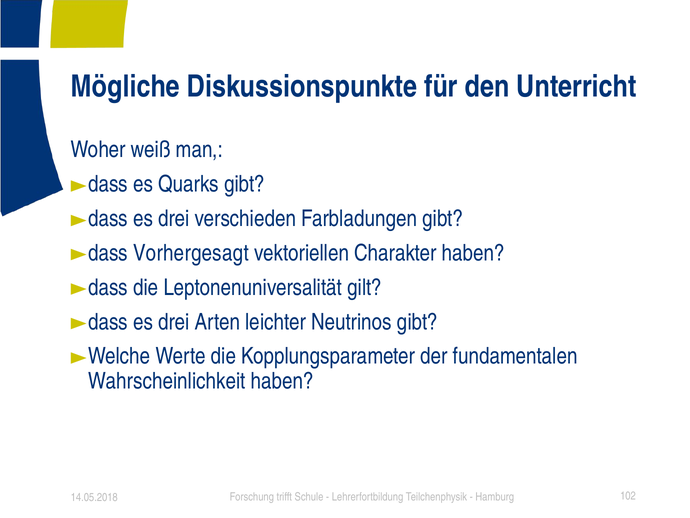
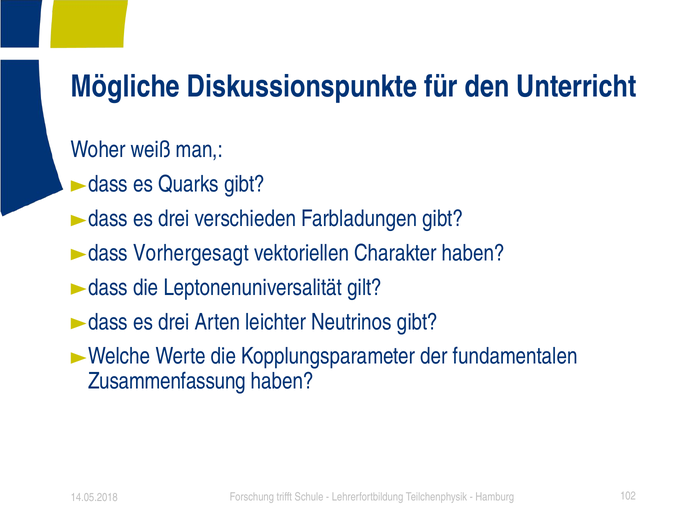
Wahrscheinlichkeit: Wahrscheinlichkeit -> Zusammenfassung (167, 381)
